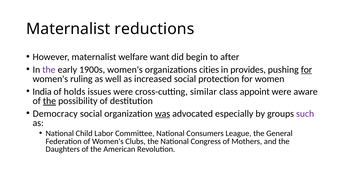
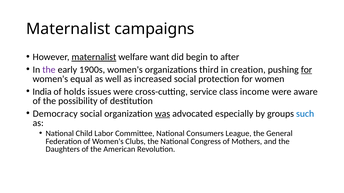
reductions: reductions -> campaigns (154, 29)
maternalist underline: none -> present (94, 57)
cities: cities -> third (209, 70)
provides: provides -> creation (248, 70)
ruling: ruling -> equal (81, 79)
similar: similar -> service (204, 92)
appoint: appoint -> income (255, 92)
the underline: present -> none (49, 101)
such colour: purple -> blue (305, 114)
